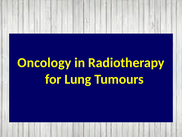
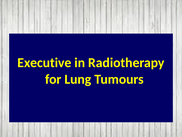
Oncology: Oncology -> Executive (44, 63)
